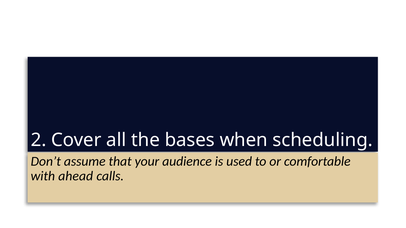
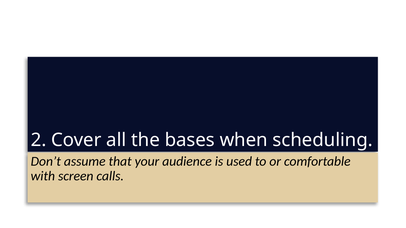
ahead: ahead -> screen (76, 176)
